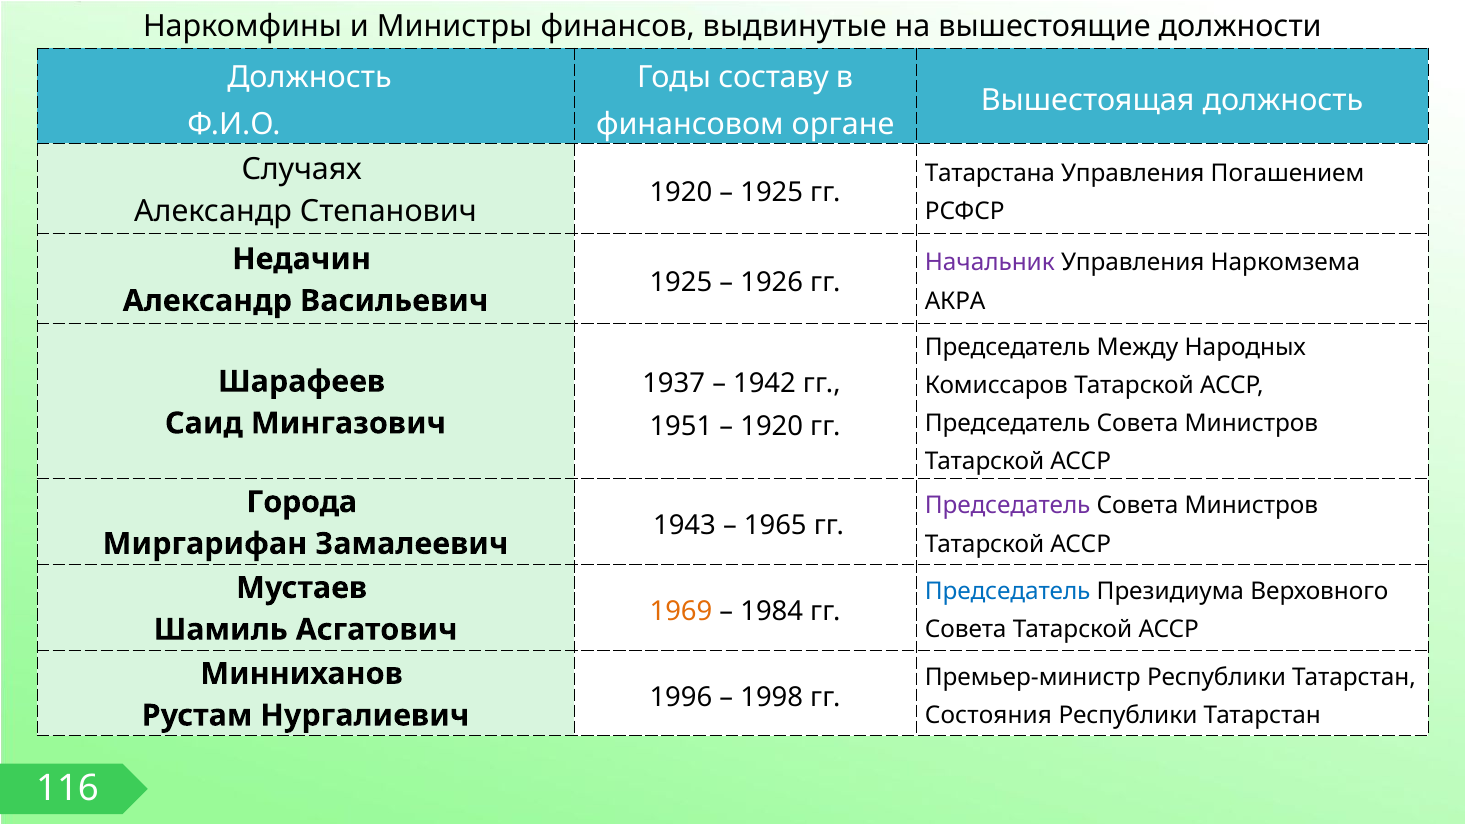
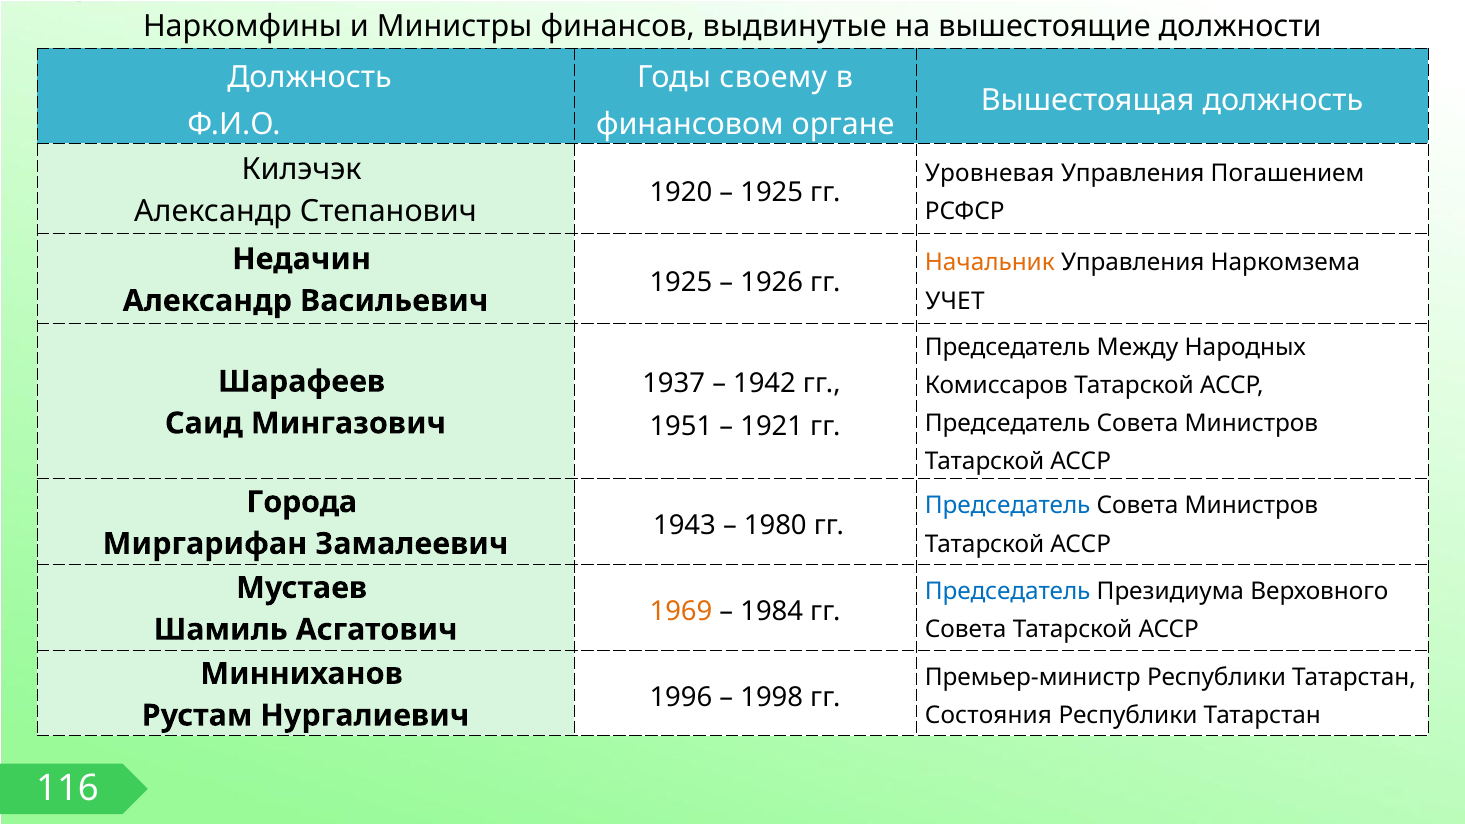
составу: составу -> своему (773, 77)
Случаях: Случаях -> Килэчэк (302, 169)
Татарстана: Татарстана -> Уровневая (990, 173)
Начальник colour: purple -> orange (990, 263)
АКРА: АКРА -> УЧЕТ (955, 301)
1920: 1920 -> 1921 (772, 426)
Председатель colour: purple -> blue (1008, 506)
1965: 1965 -> 1980 (775, 525)
